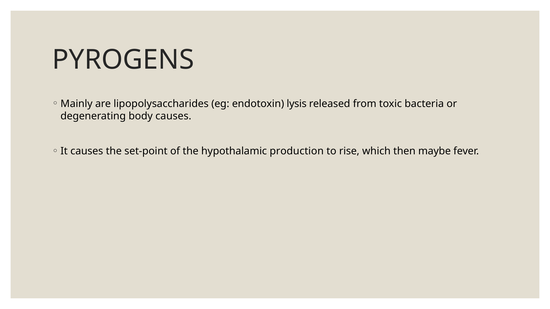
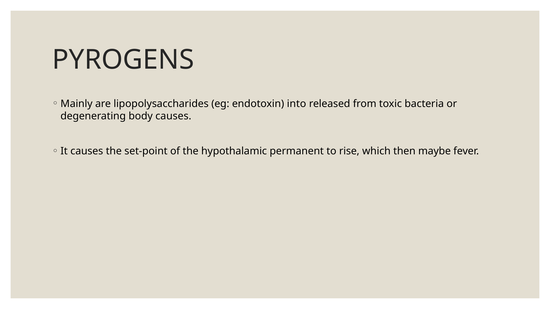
lysis: lysis -> into (297, 104)
production: production -> permanent (297, 151)
